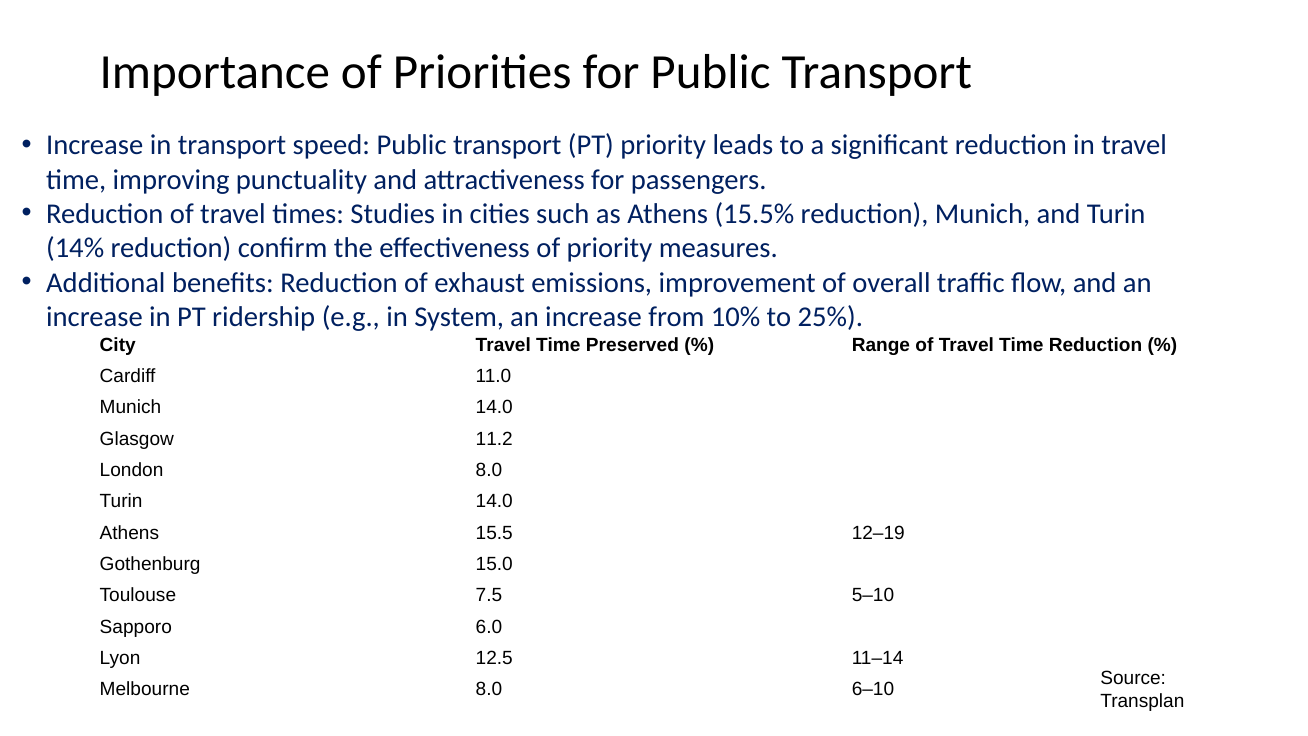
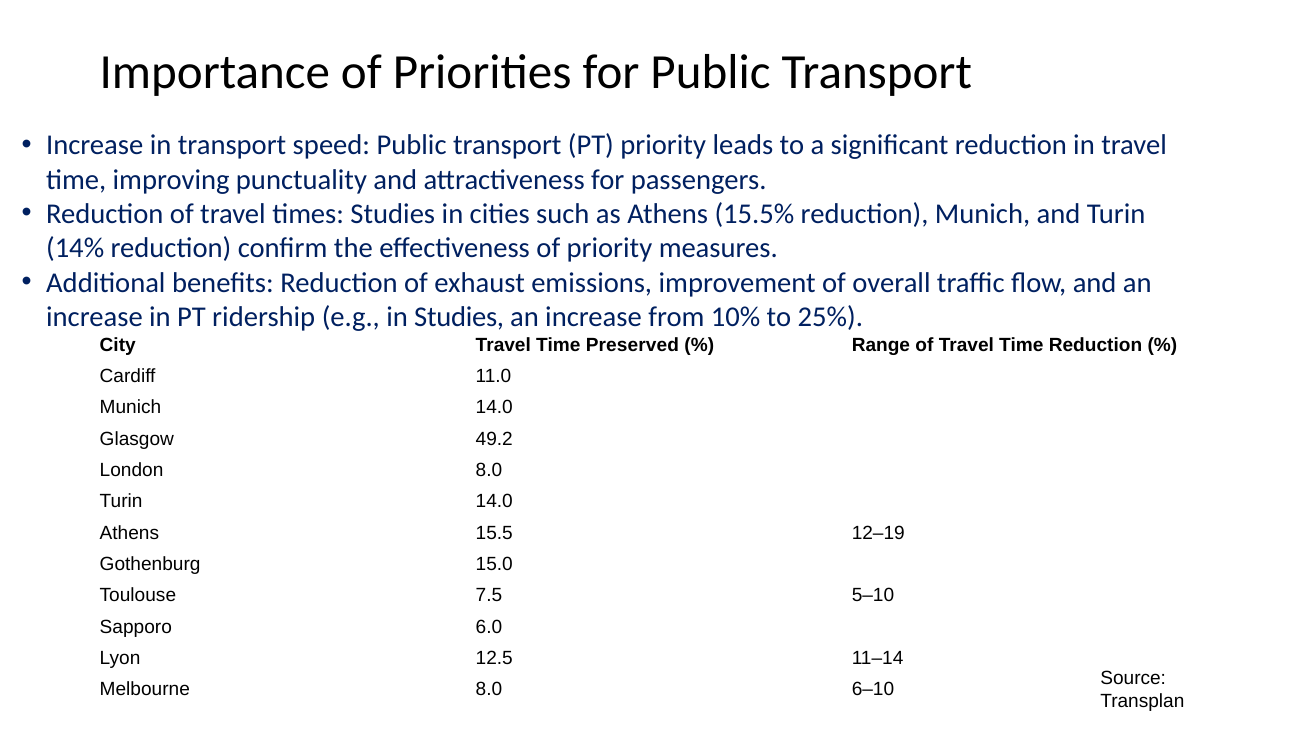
in System: System -> Studies (459, 317)
11.2: 11.2 -> 49.2 (494, 439)
